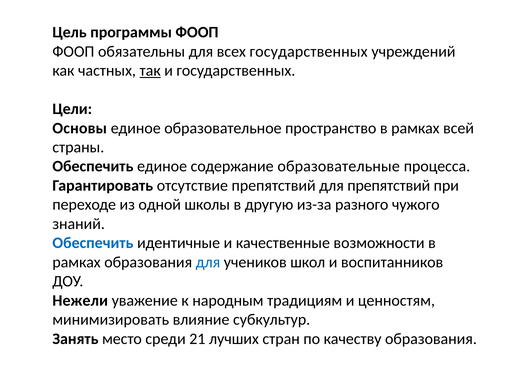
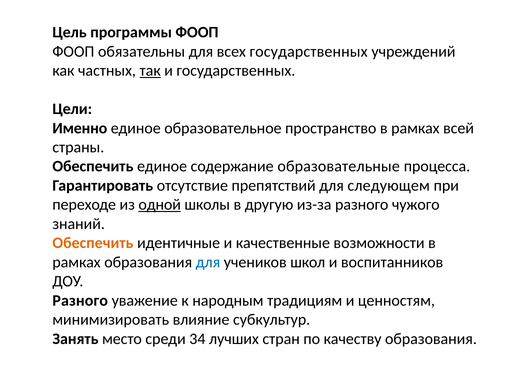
Основы: Основы -> Именно (80, 128)
для препятствий: препятствий -> следующем (389, 185)
одной underline: none -> present (160, 204)
Обеспечить colour: blue -> orange (93, 243)
Нежели: Нежели -> Разного (80, 300)
21: 21 -> 34 (197, 338)
